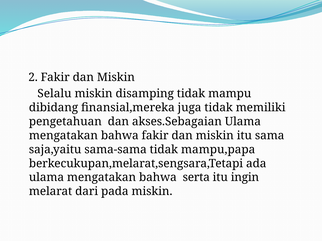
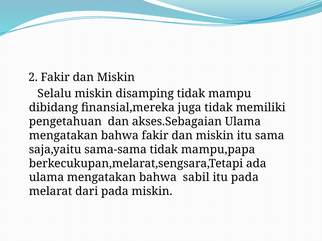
serta: serta -> sabil (196, 178)
itu ingin: ingin -> pada (245, 178)
